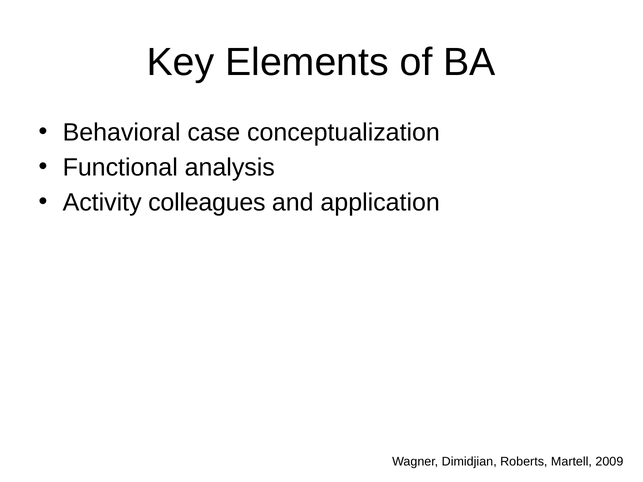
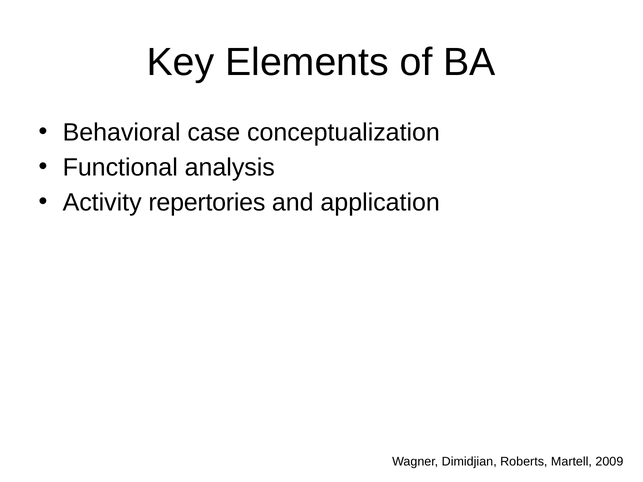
colleagues: colleagues -> repertories (207, 203)
